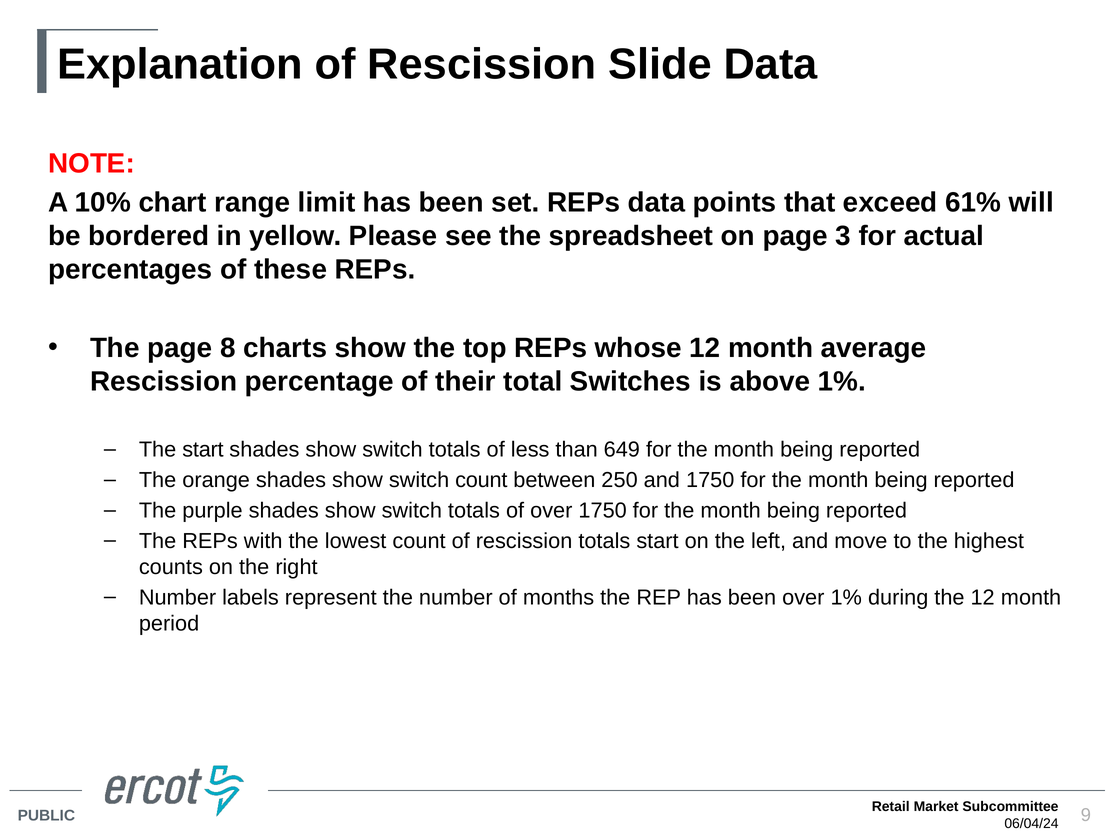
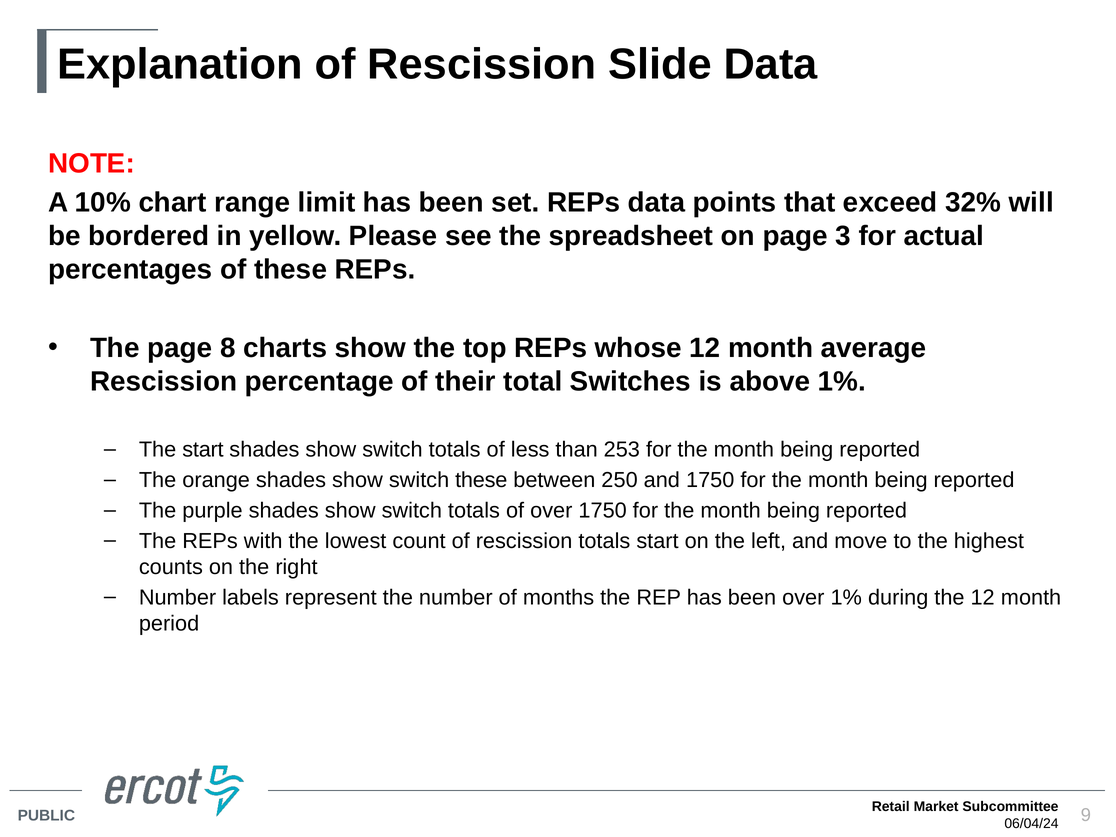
61%: 61% -> 32% (973, 203)
649: 649 -> 253 (622, 450)
switch count: count -> these (481, 480)
